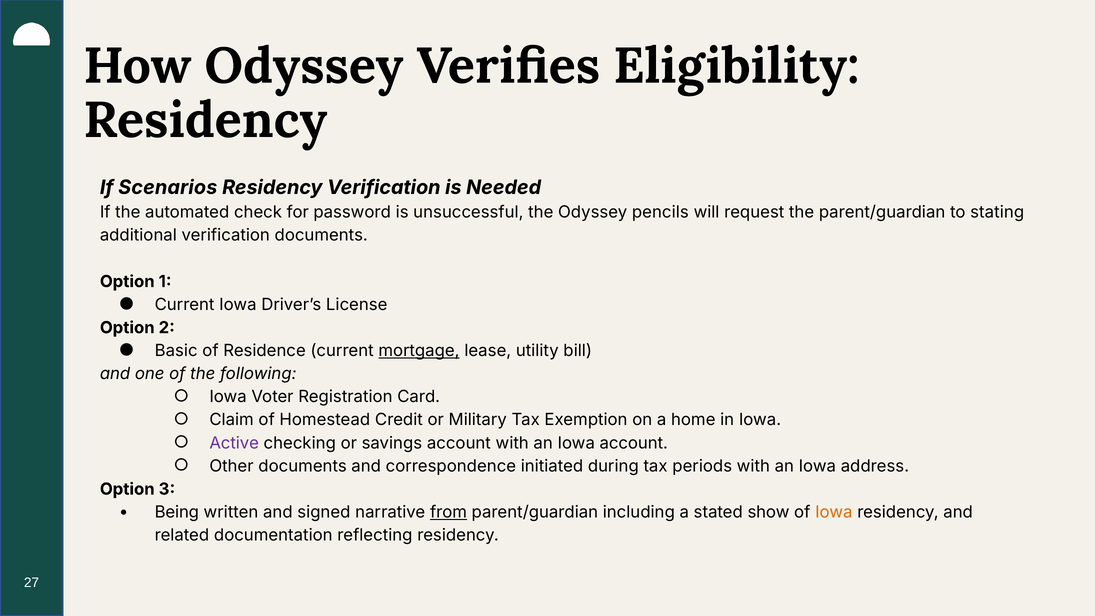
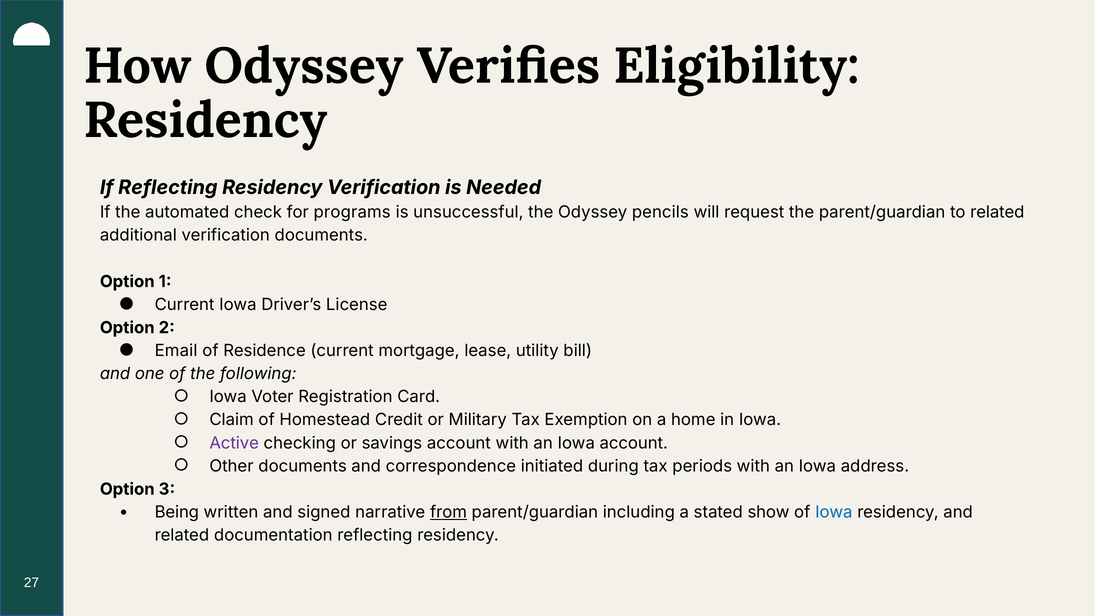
If Scenarios: Scenarios -> Reflecting (168, 187)
password: password -> programs (352, 212)
to stating: stating -> related (997, 212)
Basic: Basic -> Email (176, 351)
mortgage underline: present -> none (419, 351)
Iowa colour: orange -> blue (834, 512)
